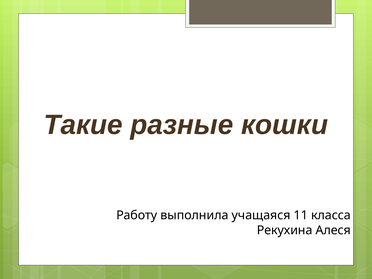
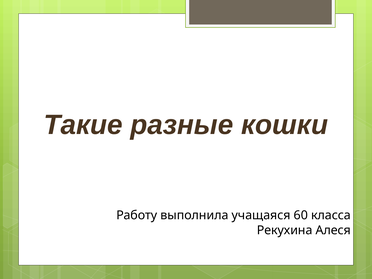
11: 11 -> 60 (301, 215)
